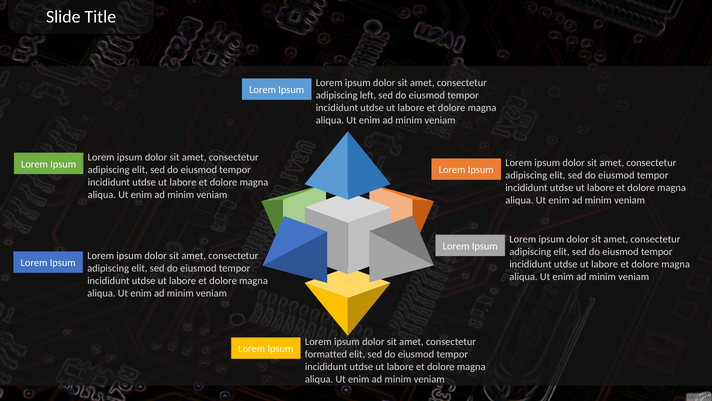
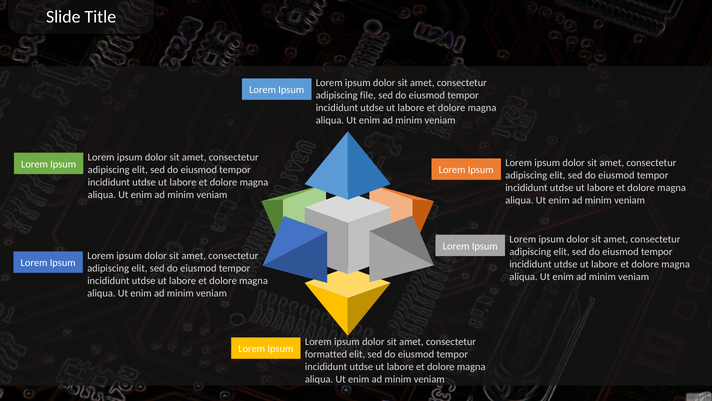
left: left -> file (368, 95)
